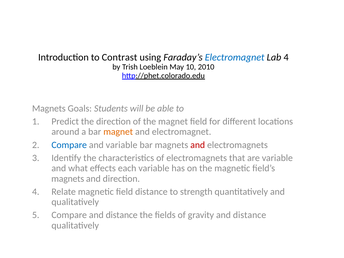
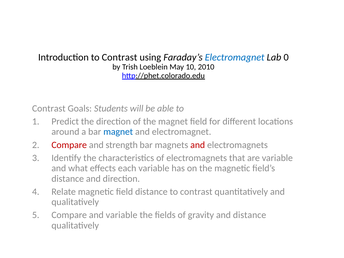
Lab 4: 4 -> 0 (286, 57)
Magnets: Magnets -> Contrast (49, 108)
magnet colour: orange -> blue (118, 132)
Compare colour: blue -> red (69, 145)
and variable: variable -> strength (122, 145)
magnets: magnets -> distance (68, 179)
strength: strength -> contrast (196, 192)
Compare and distance: distance -> variable (122, 215)
